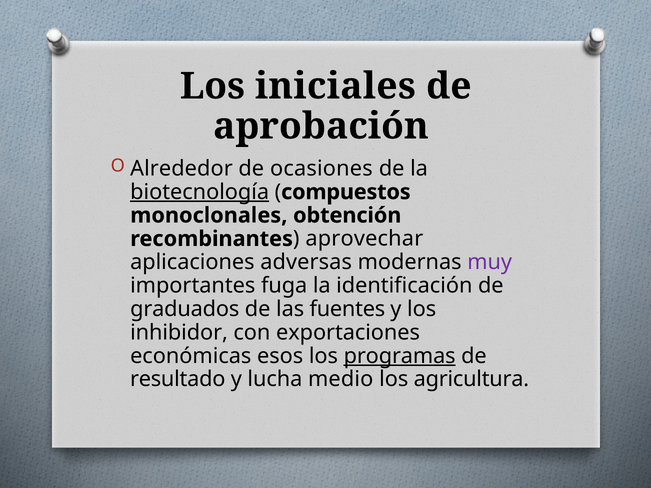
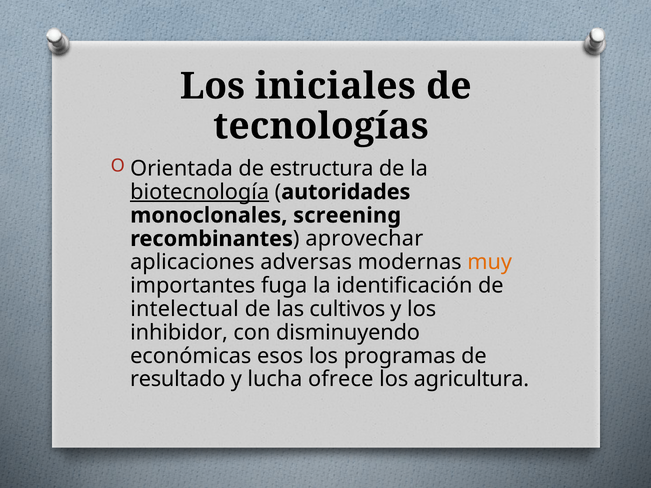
aprobación: aprobación -> tecnologías (321, 126)
Alrededor: Alrededor -> Orientada (182, 169)
ocasiones: ocasiones -> estructura (322, 169)
compuestos: compuestos -> autoridades (346, 192)
obtención: obtención -> screening (347, 216)
muy colour: purple -> orange (490, 262)
graduados: graduados -> intelectual (185, 309)
fuentes: fuentes -> cultivos (347, 309)
exportaciones: exportaciones -> disminuyendo (348, 333)
programas underline: present -> none (400, 356)
medio: medio -> ofrece (341, 380)
